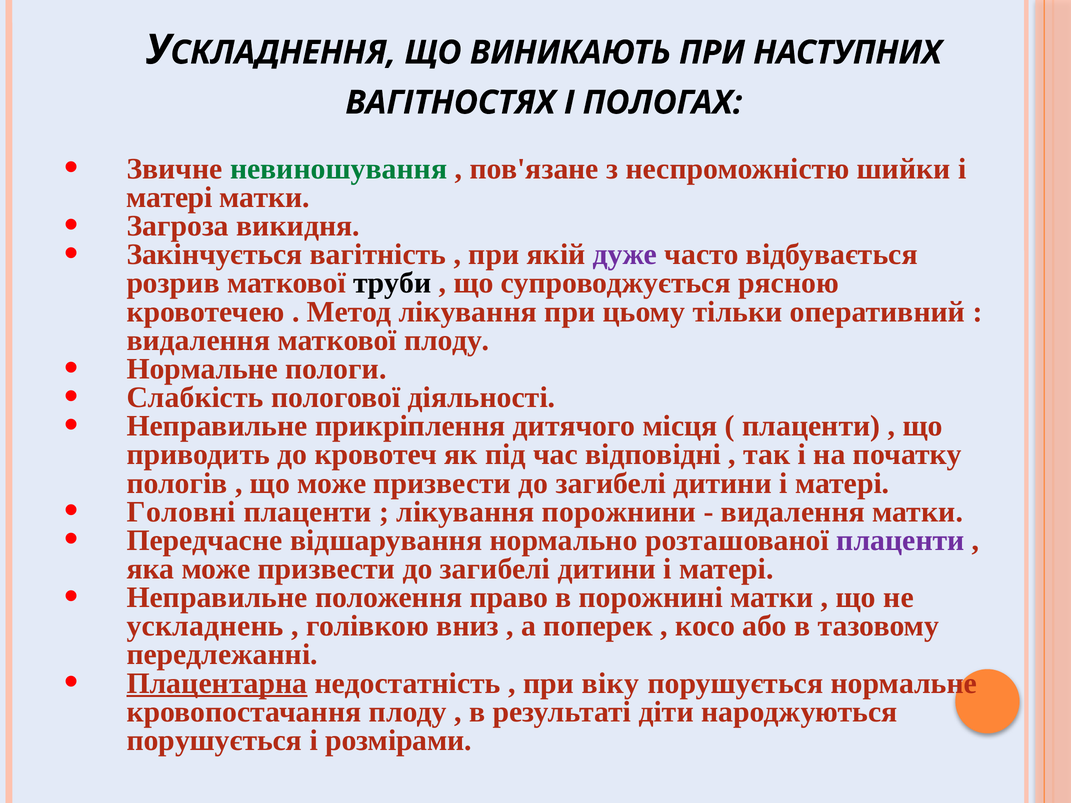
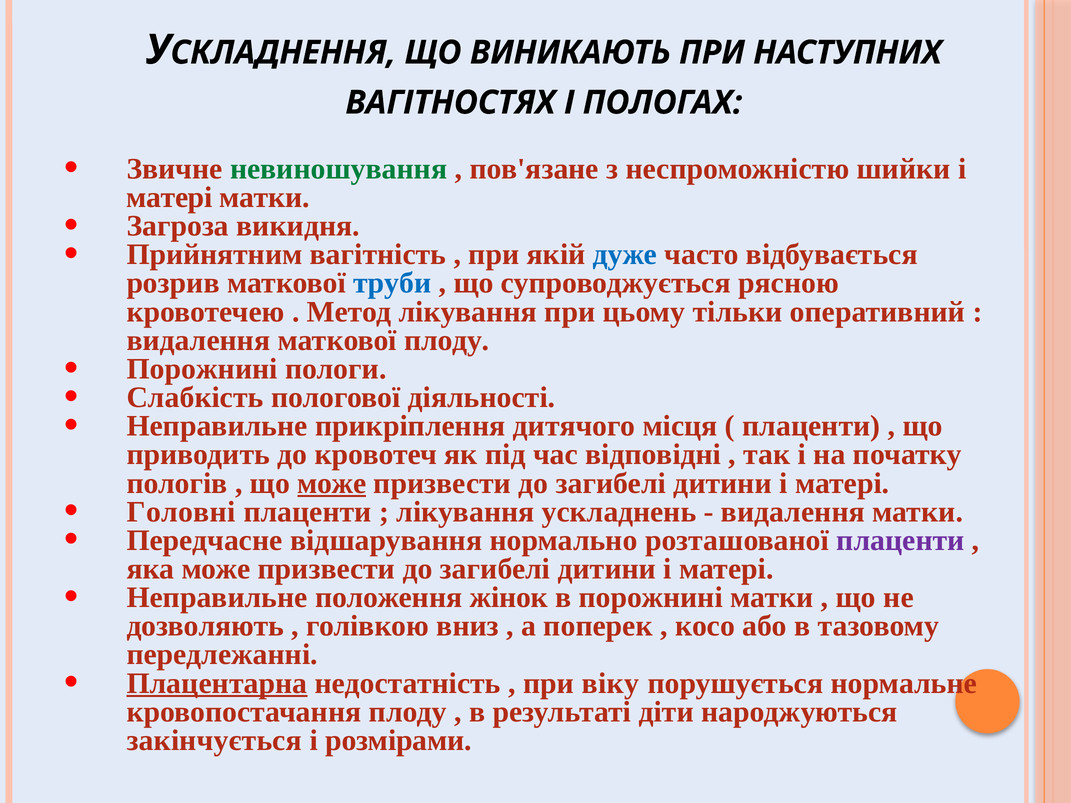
Закінчується: Закінчується -> Прийнятним (214, 255)
дуже colour: purple -> blue (625, 255)
труби colour: black -> blue (392, 283)
Нормальне: Нормальне -> Порожнині (202, 369)
може underline: none -> present (332, 483)
порожнини: порожнини -> ускладнень (619, 512)
право: право -> жінок (509, 598)
ускладнень: ускладнень -> дозволяють (205, 626)
порушується: порушується -> закінчується (214, 741)
